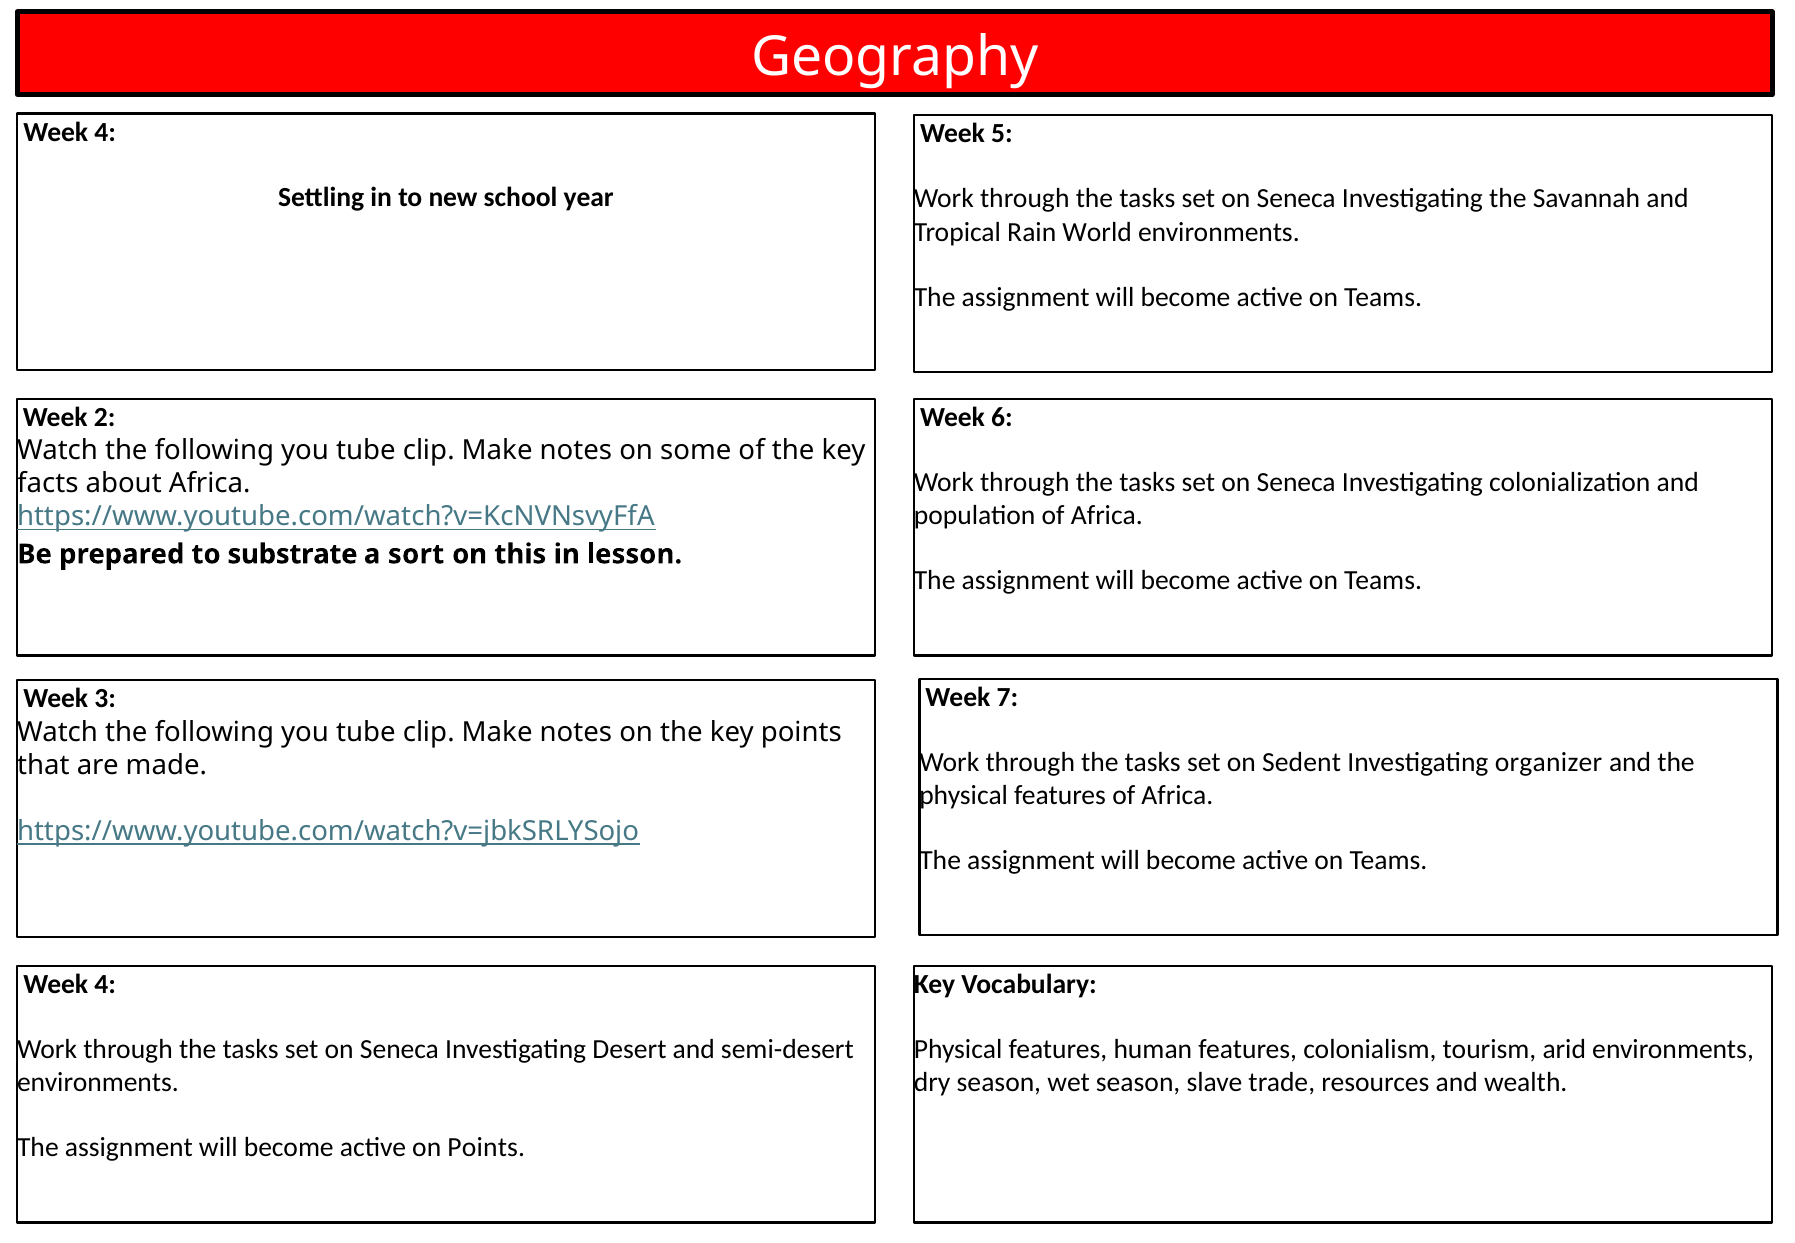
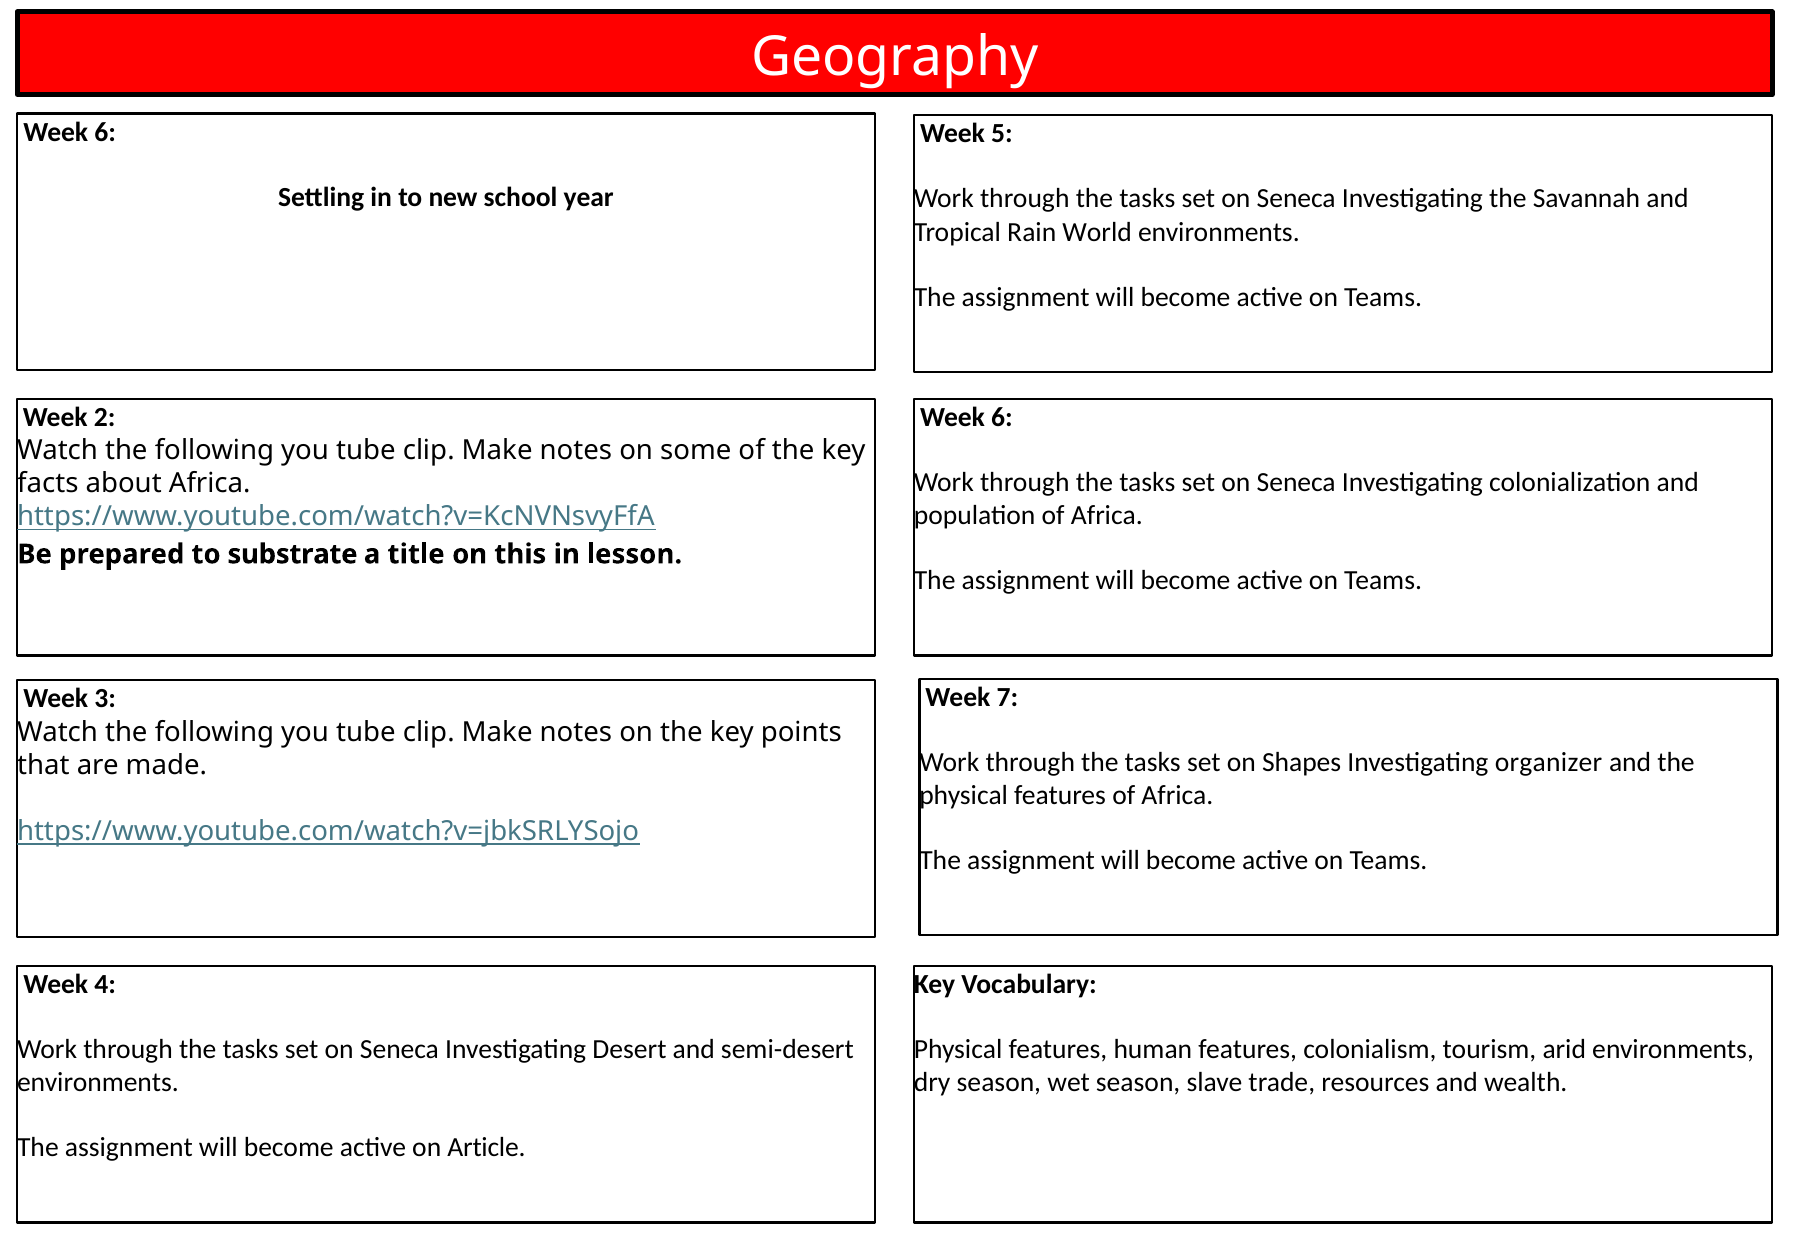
4: 4 -> 6 (105, 132)
sort: sort -> title (416, 554)
Sedent: Sedent -> Shapes (1302, 762)
on Points: Points -> Article (486, 1148)
